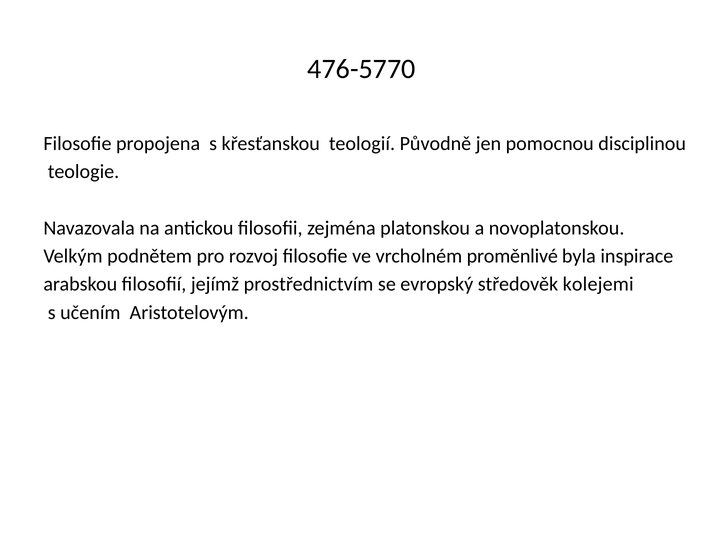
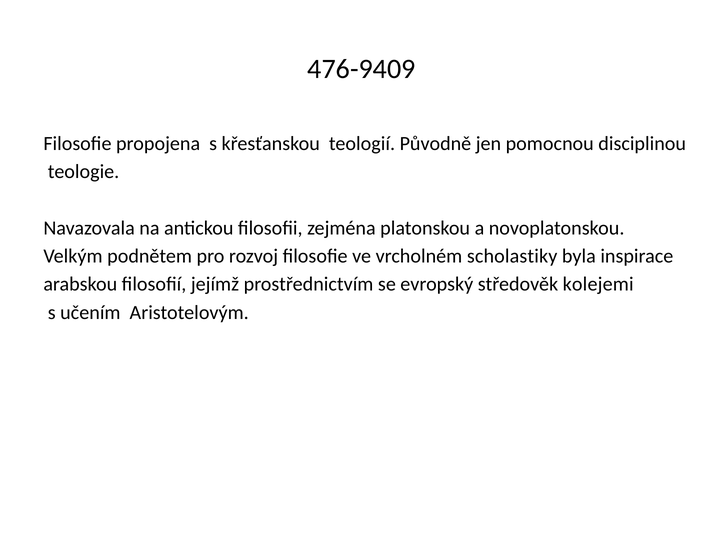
476-5770: 476-5770 -> 476-9409 (362, 69)
proměnlivé: proměnlivé -> scholastiky (512, 256)
